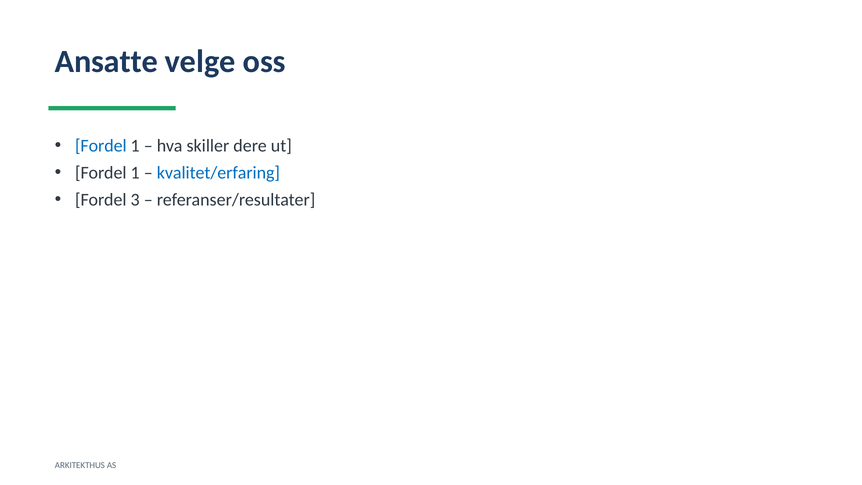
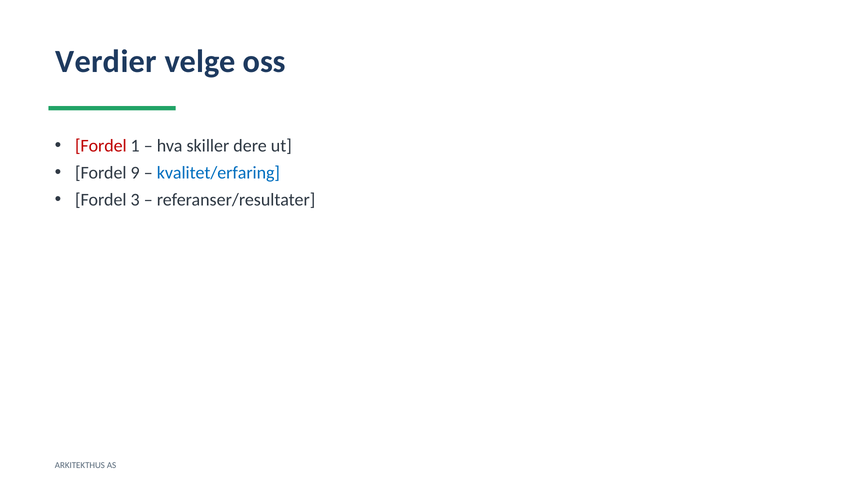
Ansatte: Ansatte -> Verdier (106, 62)
Fordel colour: blue -> red (101, 146)
1: 1 -> 9 (135, 173)
